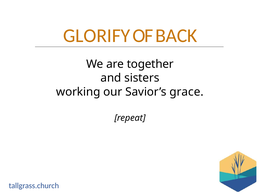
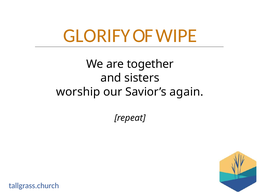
BACK: BACK -> WIPE (176, 36)
working: working -> worship (78, 92)
grace: grace -> again (187, 92)
